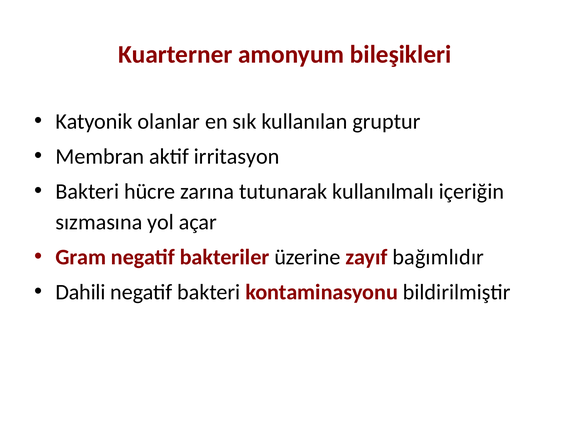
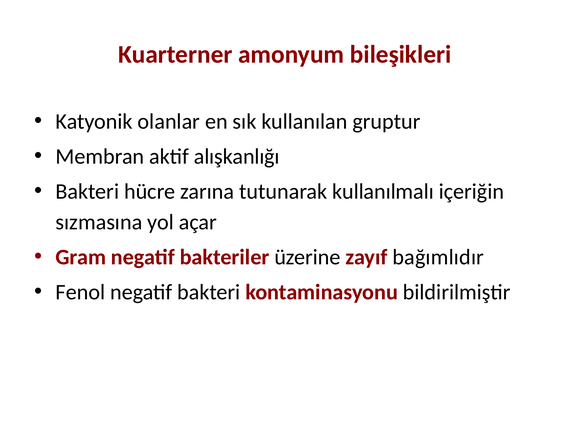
irritasyon: irritasyon -> alışkanlığı (237, 156)
Dahili: Dahili -> Fenol (80, 292)
